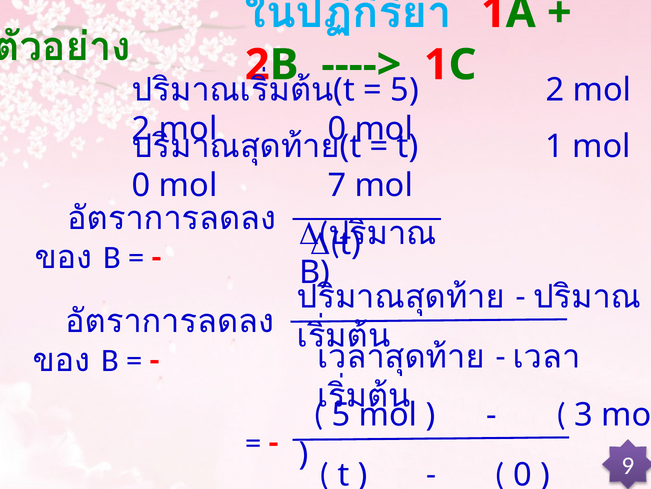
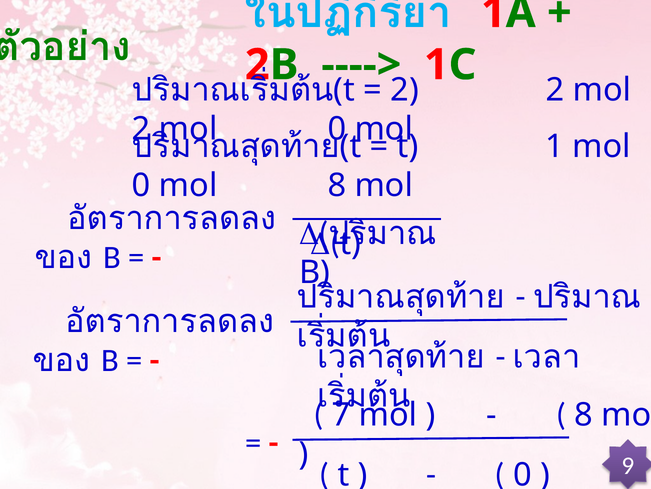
5: 5 -> 2 (405, 90)
mol 7: 7 -> 8 (337, 185)
5: 5 -> 7 (341, 414)
3: 3 -> 8 (584, 414)
